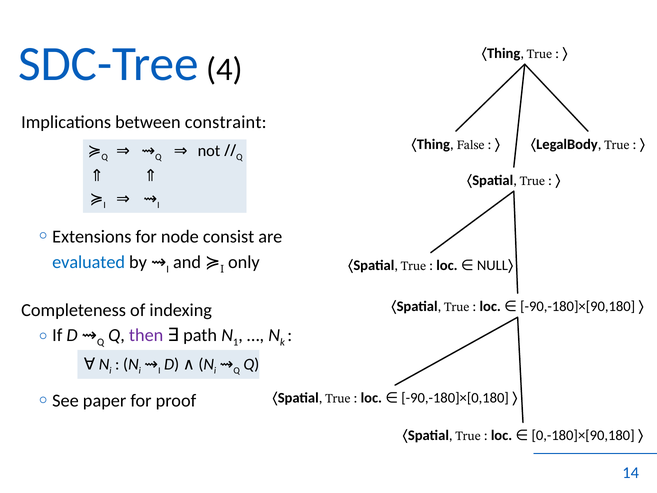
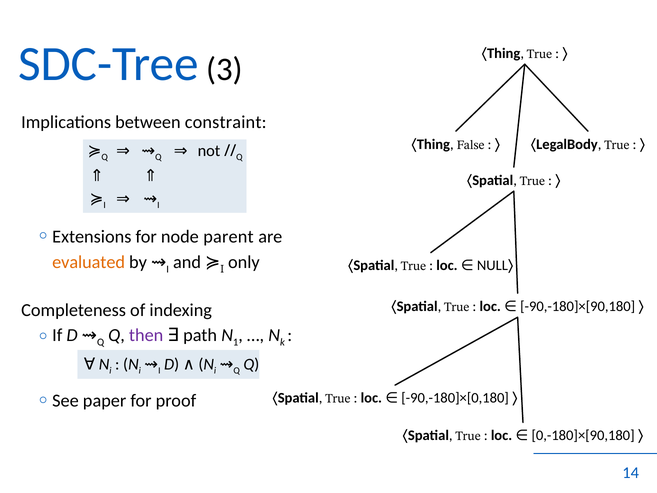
4: 4 -> 3 (224, 69)
consist: consist -> parent (228, 237)
evaluated colour: blue -> orange (89, 262)
